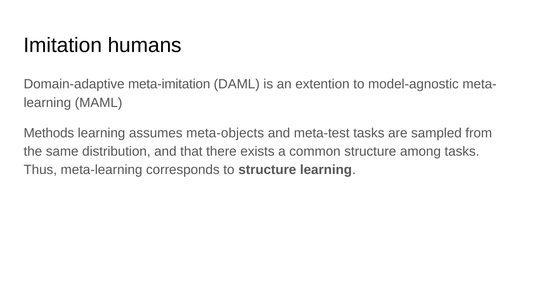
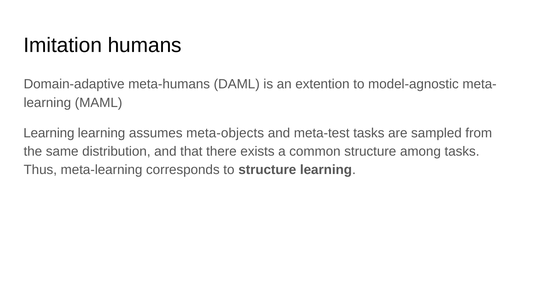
meta-imitation: meta-imitation -> meta-humans (169, 84)
Methods: Methods -> Learning (49, 133)
